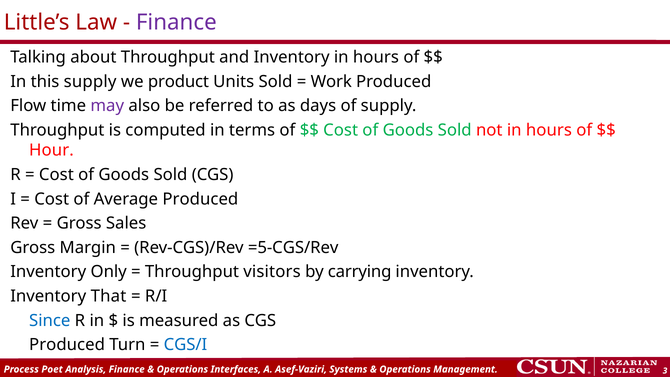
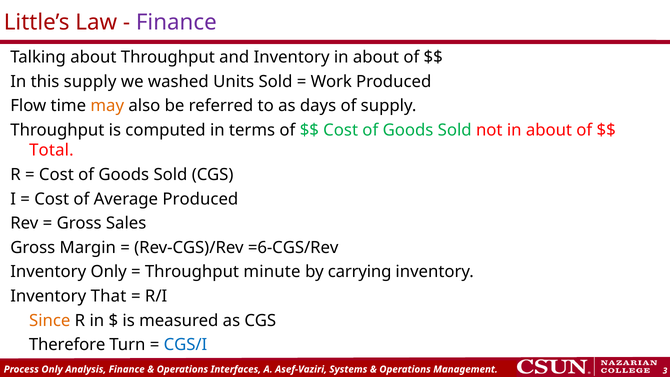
Inventory in hours: hours -> about (376, 57)
product: product -> washed (178, 82)
may colour: purple -> orange (107, 106)
not in hours: hours -> about (549, 130)
Hour: Hour -> Total (51, 150)
=5-CGS/Rev: =5-CGS/Rev -> =6-CGS/Rev (293, 247)
visitors: visitors -> minute (272, 272)
Since colour: blue -> orange (50, 320)
Produced: Produced -> Therefore (67, 345)
Poet: Poet -> Only (52, 369)
